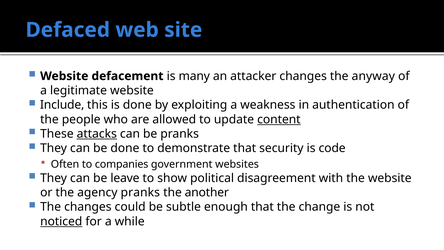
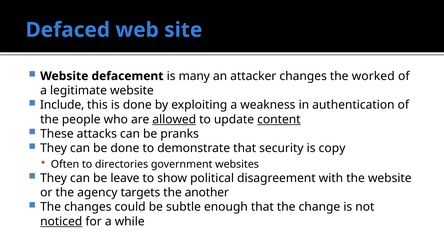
anyway: anyway -> worked (373, 76)
allowed underline: none -> present (174, 119)
attacks underline: present -> none (97, 134)
code: code -> copy (332, 148)
companies: companies -> directories (122, 164)
agency pranks: pranks -> targets (140, 192)
